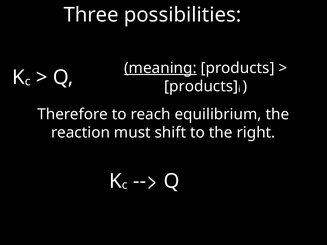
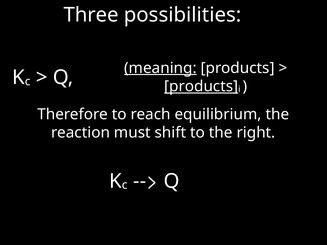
products underline: none -> present (201, 86)
